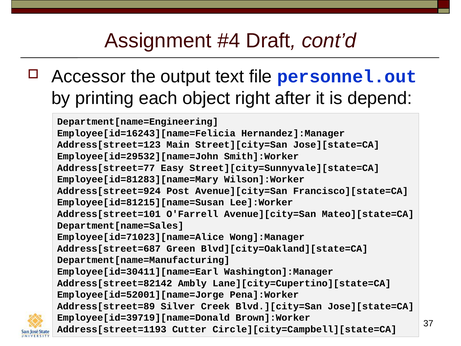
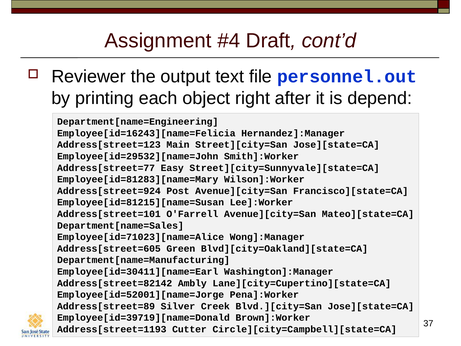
Accessor: Accessor -> Reviewer (89, 77)
Address[street=687: Address[street=687 -> Address[street=605 (109, 248)
